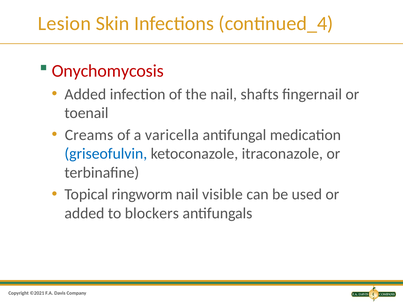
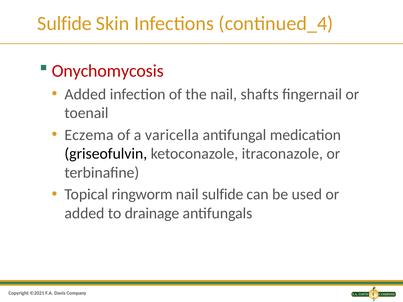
Lesion: Lesion -> Sulfide (65, 23)
Creams: Creams -> Eczema (89, 135)
griseofulvin colour: blue -> black (106, 154)
nail visible: visible -> sulfide (223, 195)
blockers: blockers -> drainage (152, 213)
